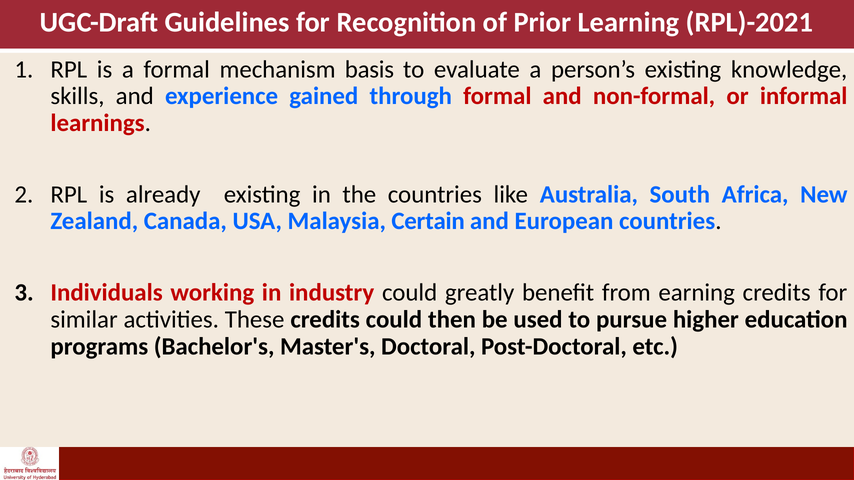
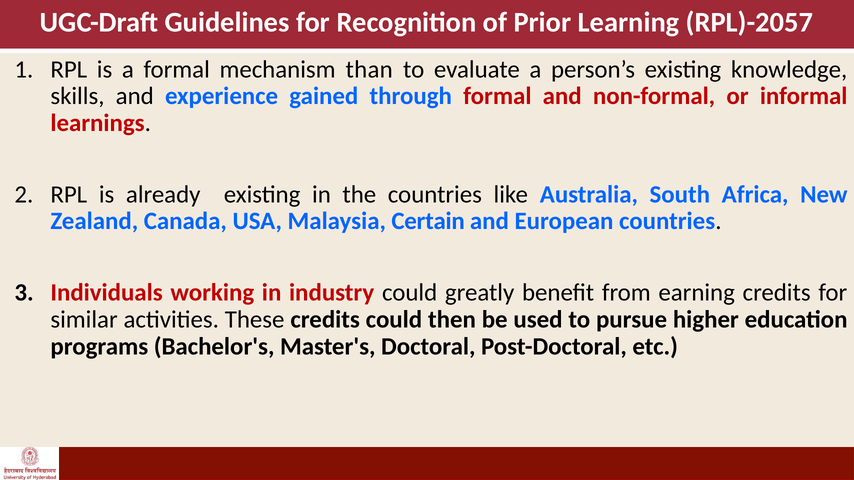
RPL)-2021: RPL)-2021 -> RPL)-2057 (749, 23)
basis: basis -> than (369, 69)
